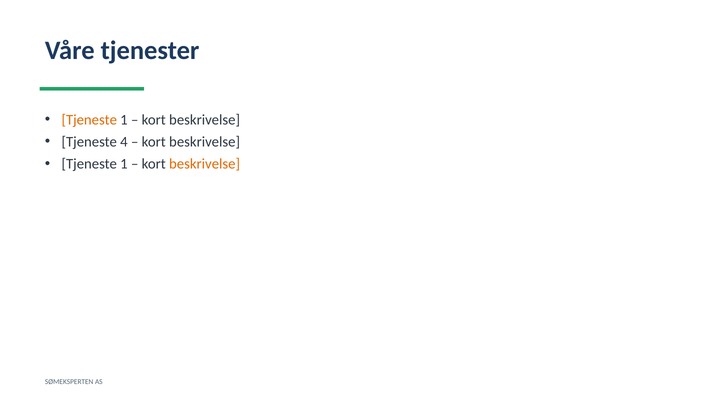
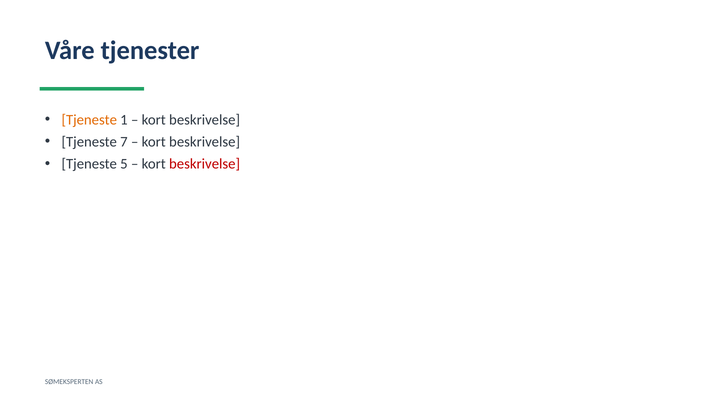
4: 4 -> 7 (124, 142)
1: 1 -> 5 (124, 164)
beskrivelse colour: orange -> red (205, 164)
